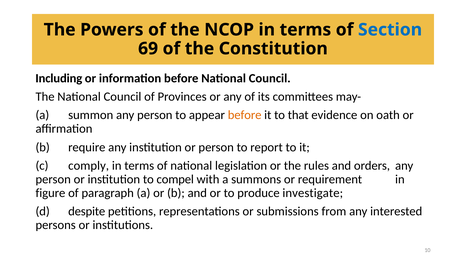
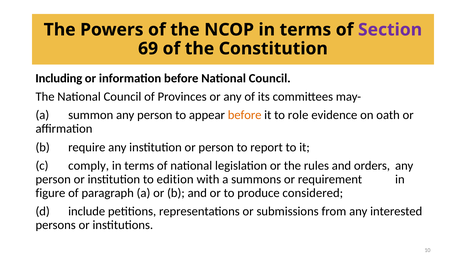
Section colour: blue -> purple (390, 30)
that: that -> role (298, 115)
compel: compel -> edition (175, 179)
investigate: investigate -> considered (313, 193)
despite: despite -> include (87, 212)
